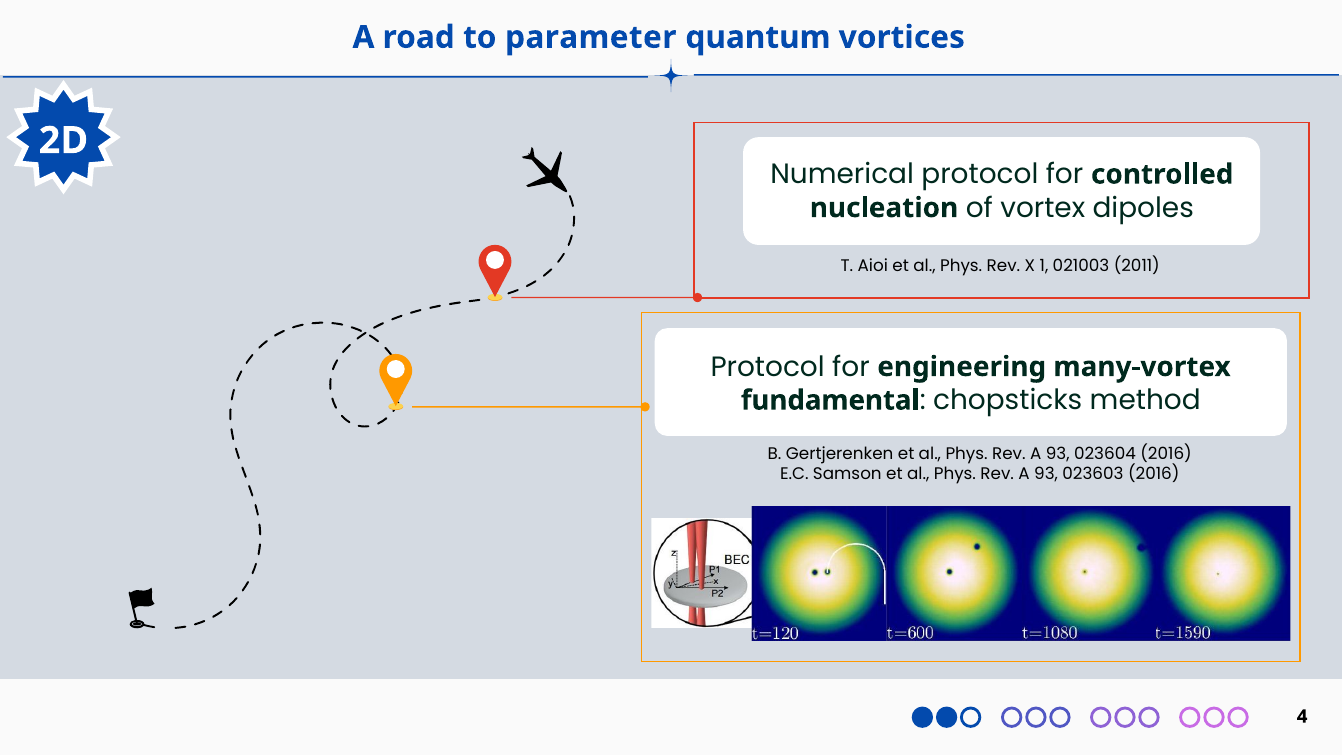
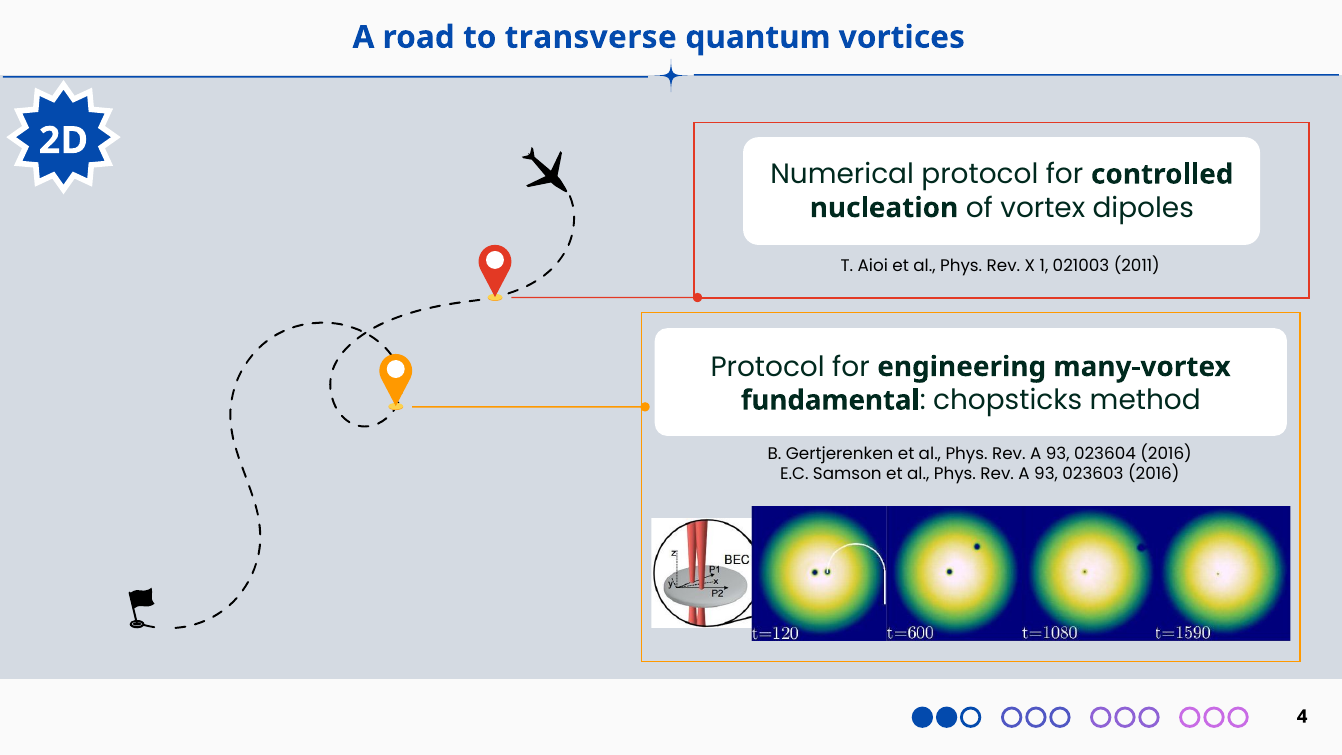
parameter: parameter -> transverse (591, 37)
